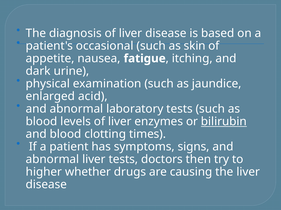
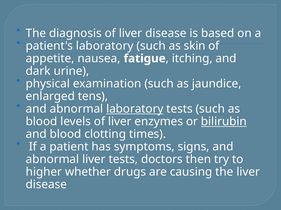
patient's occasional: occasional -> laboratory (105, 46)
acid: acid -> tens (93, 97)
laboratory underline: none -> present (135, 109)
